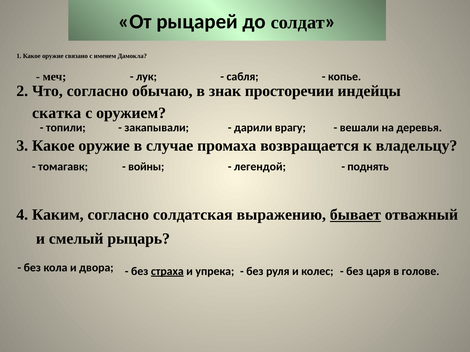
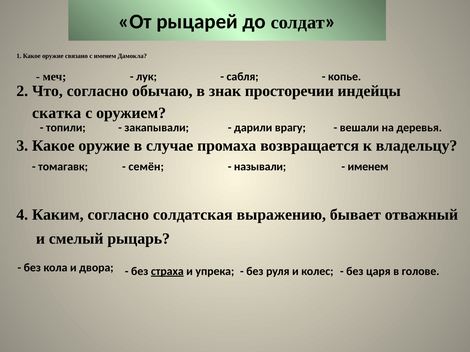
войны: войны -> семён (146, 167)
легендой: легендой -> называли (260, 167)
поднять: поднять -> именем (368, 167)
бывает underline: present -> none (355, 215)
